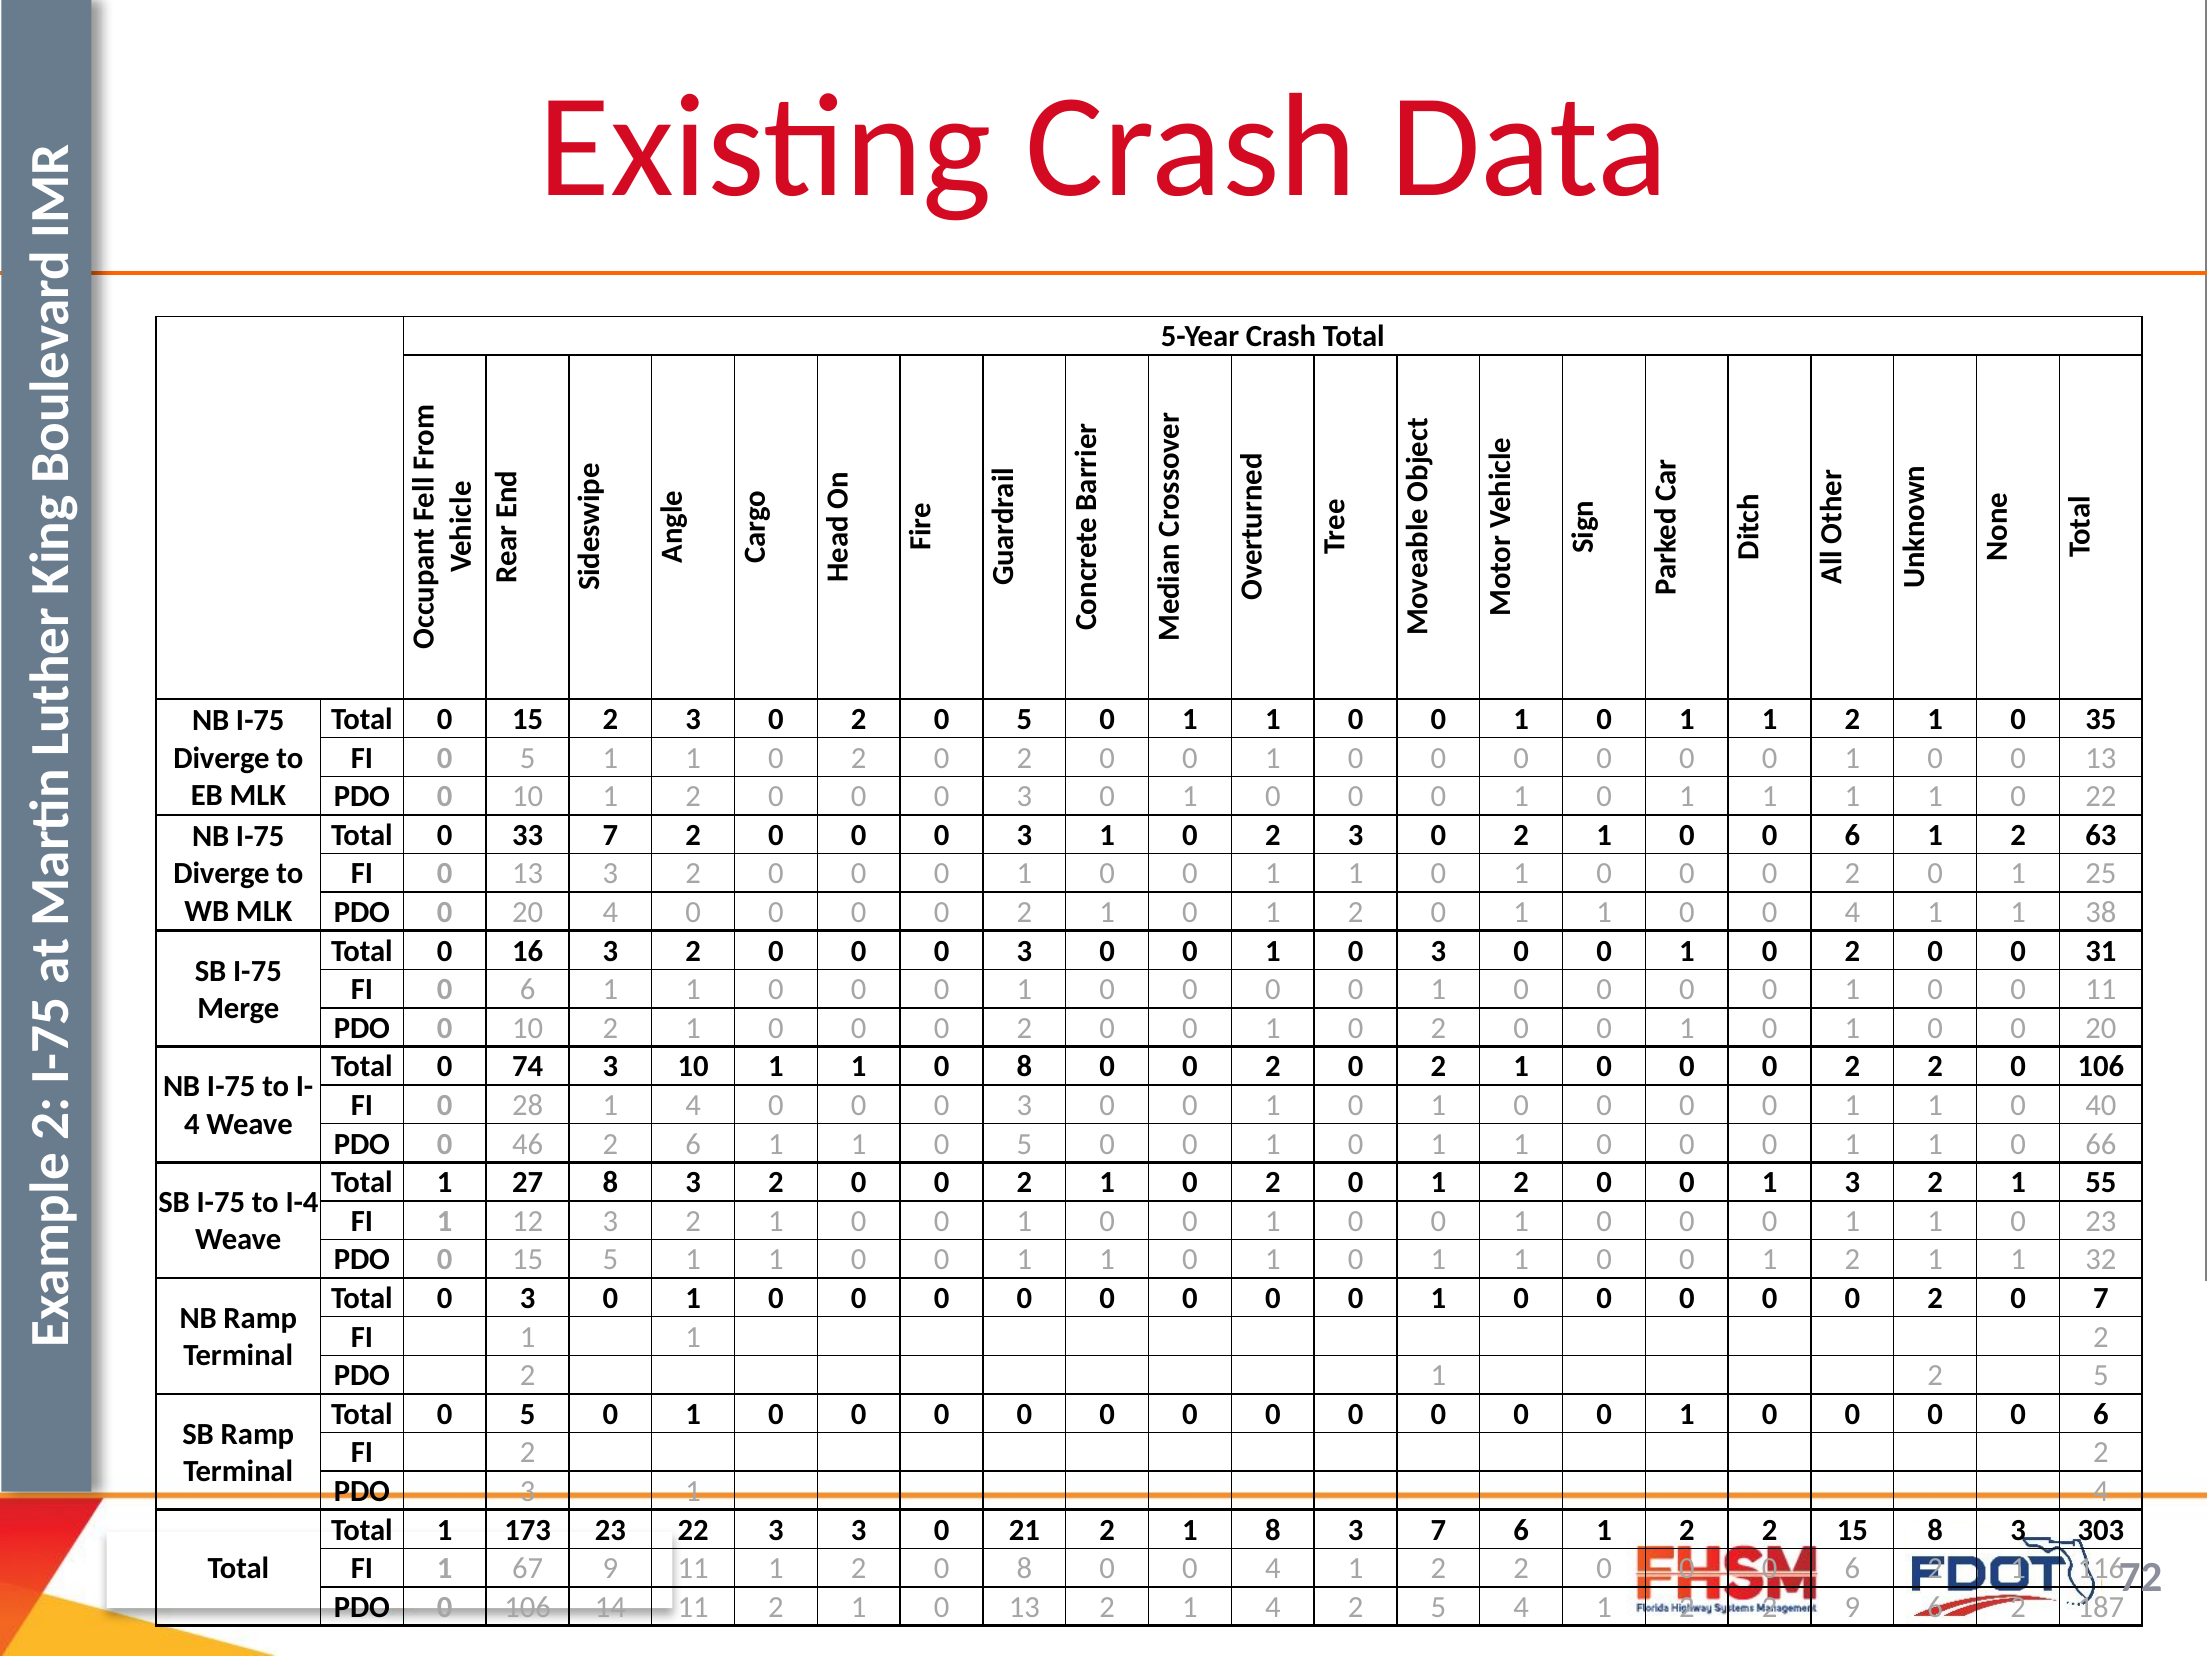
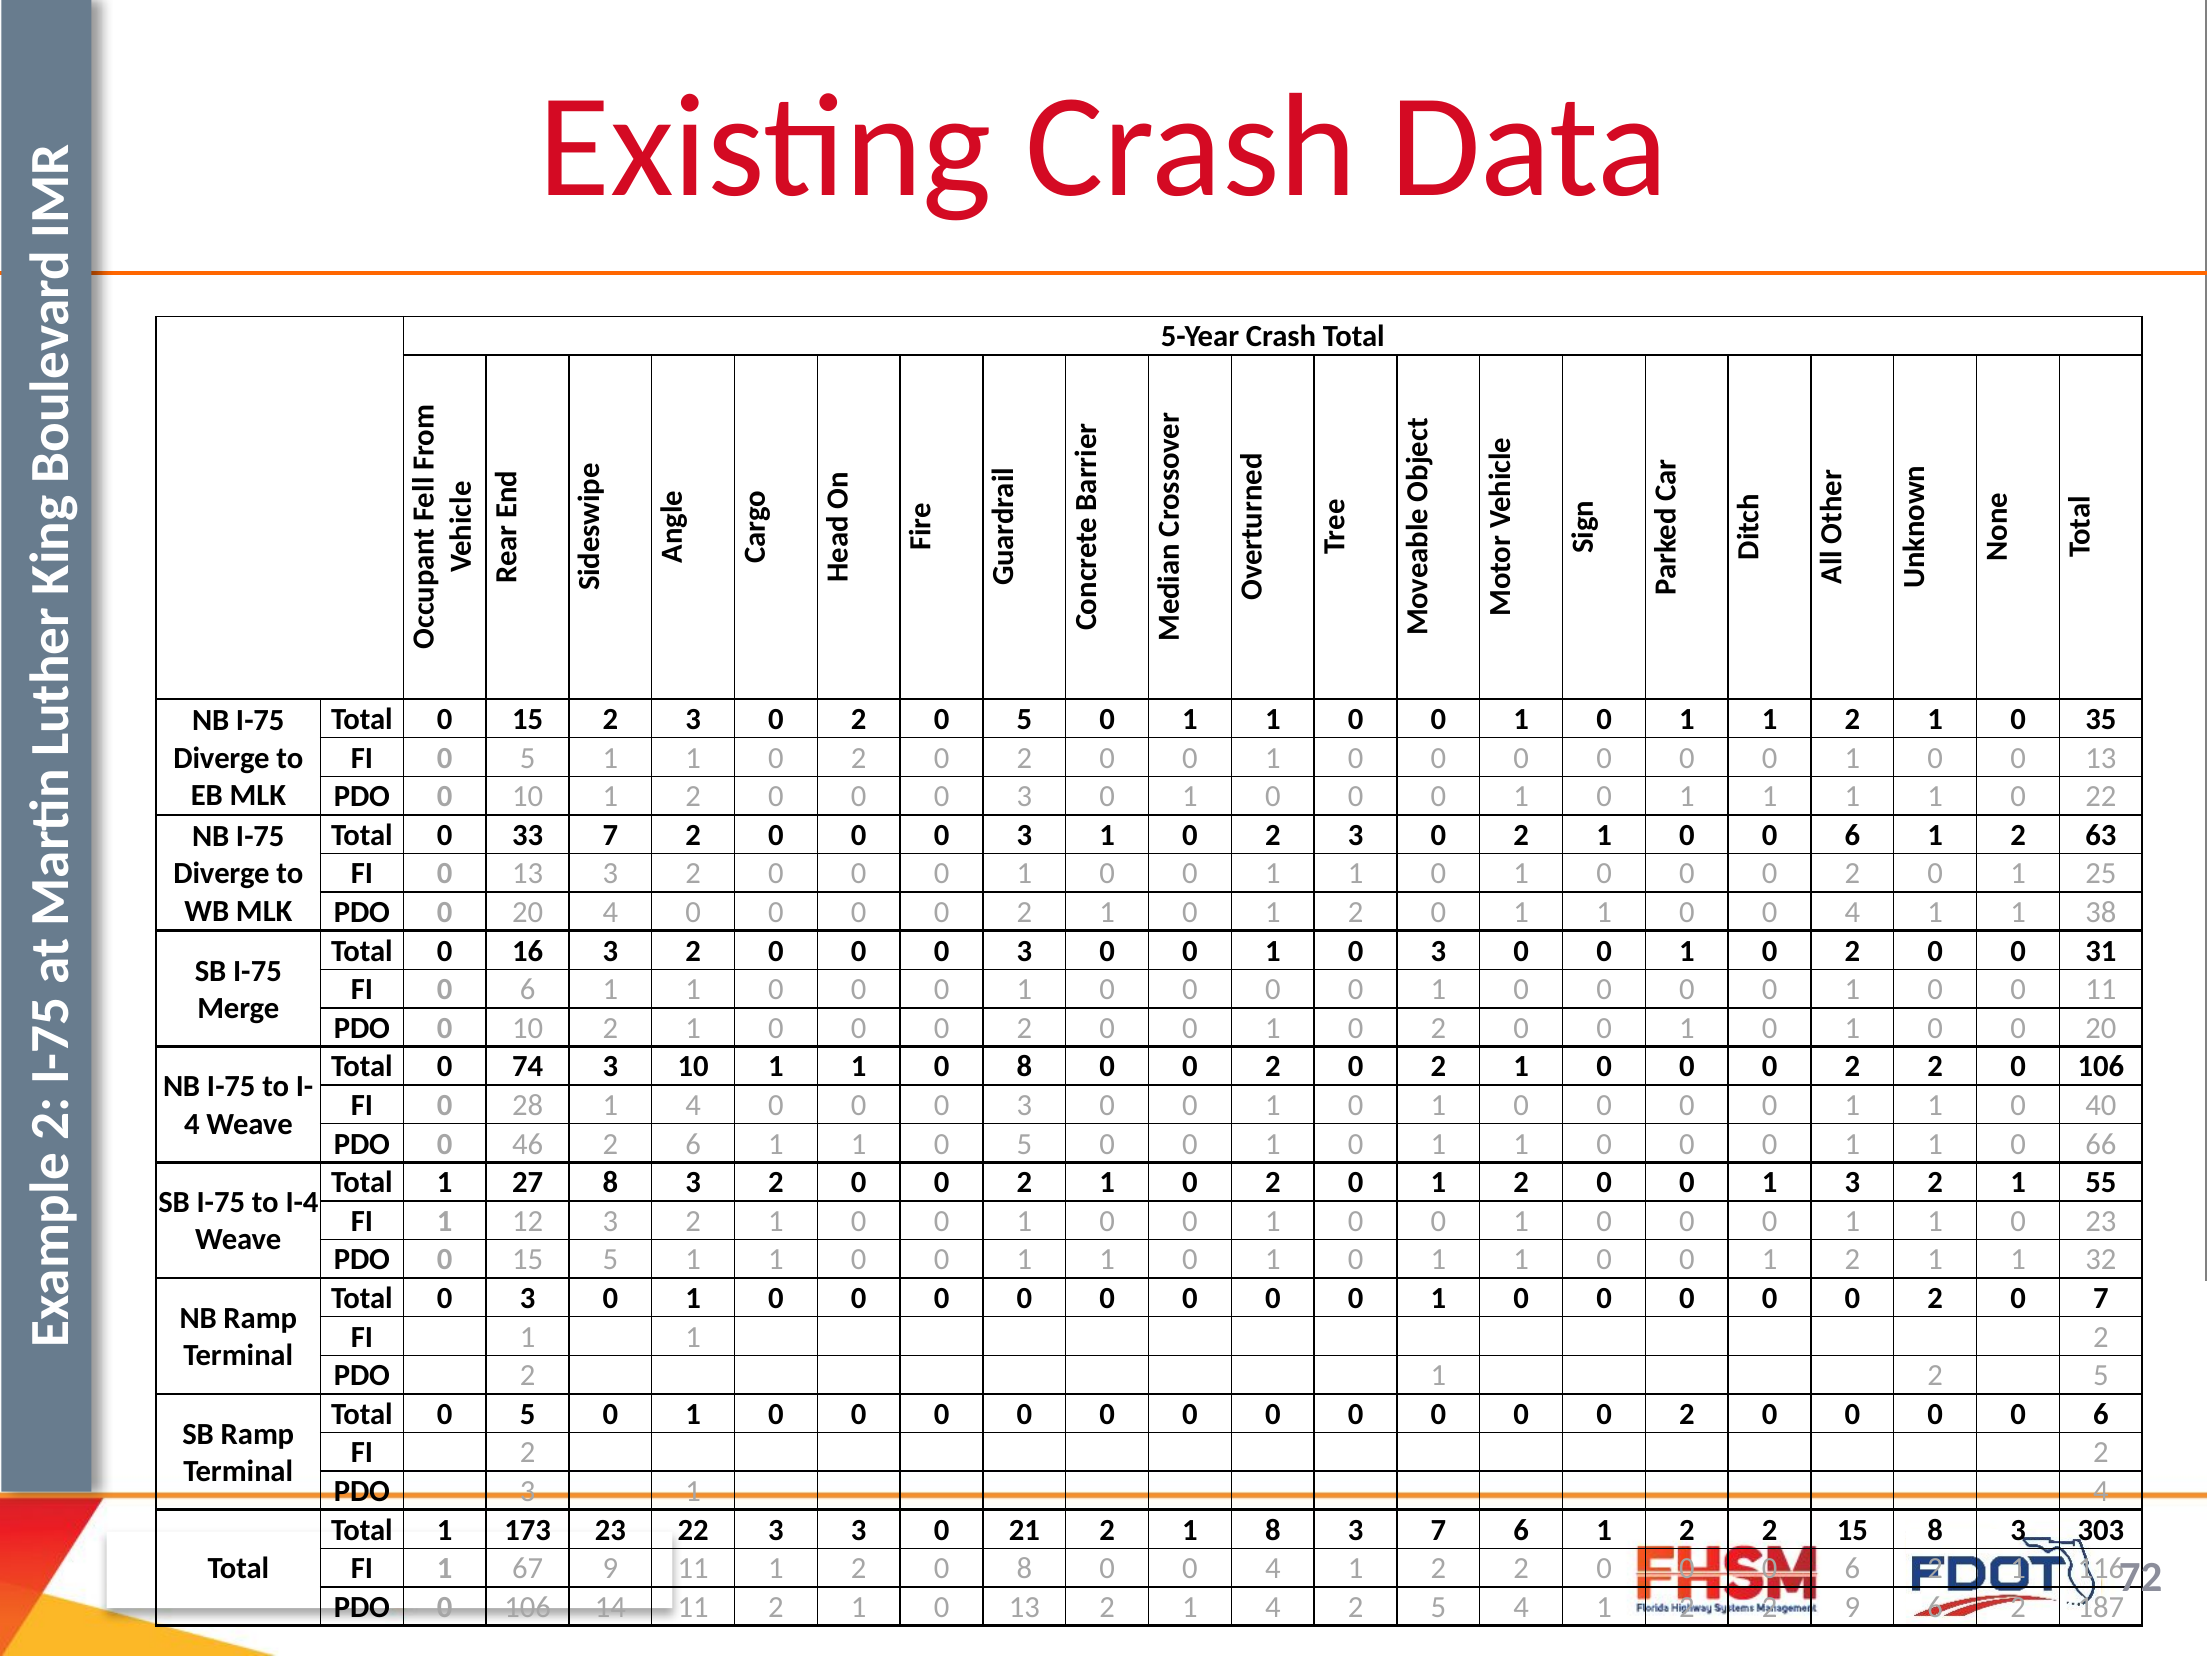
1: 1 -> 2 (1687, 1414)
